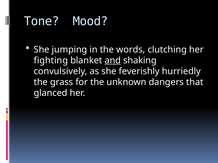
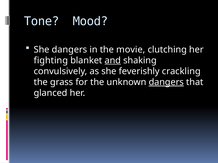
She jumping: jumping -> dangers (69, 50)
words: words -> movie (131, 50)
hurriedly: hurriedly -> crackling (181, 71)
dangers underline: none -> present (166, 82)
